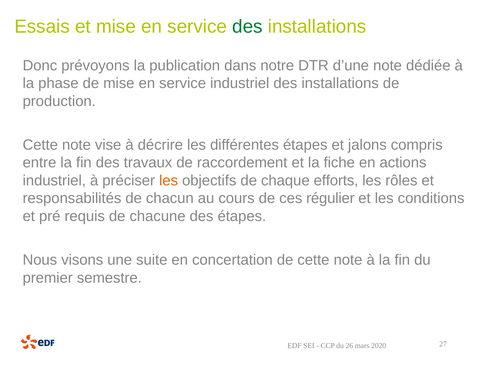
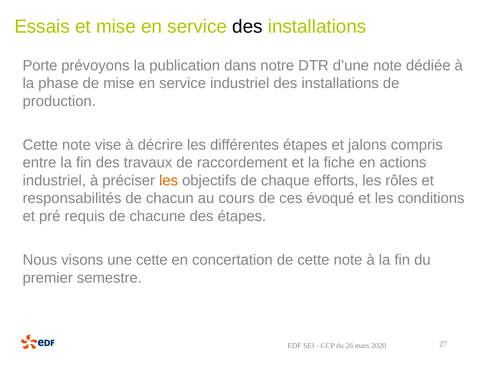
des colour: green -> black (247, 27)
Donc: Donc -> Porte (40, 65)
régulier: régulier -> évoqué (330, 198)
une suite: suite -> cette (152, 260)
